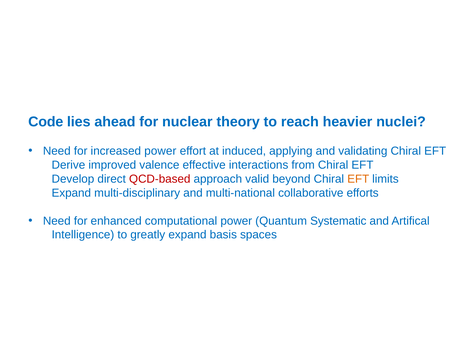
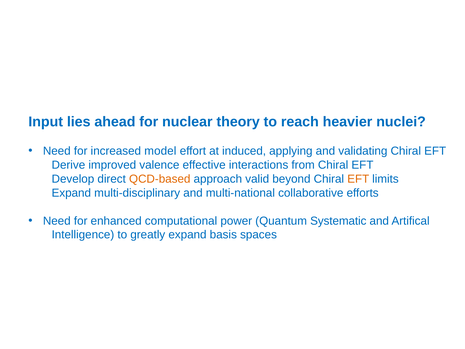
Code: Code -> Input (46, 122)
increased power: power -> model (160, 151)
QCD-based colour: red -> orange (160, 179)
